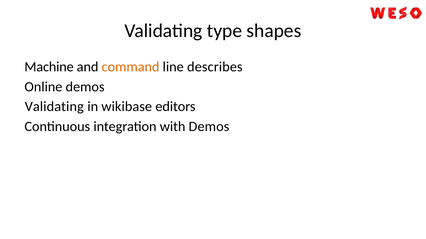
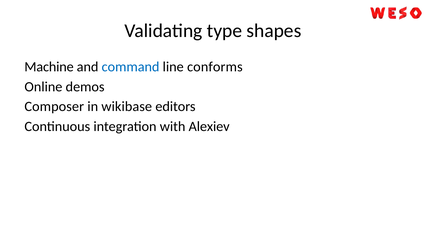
command colour: orange -> blue (131, 67)
describes: describes -> conforms (215, 67)
Validating: Validating -> Composer (54, 107)
with Demos: Demos -> Alexiev (209, 127)
